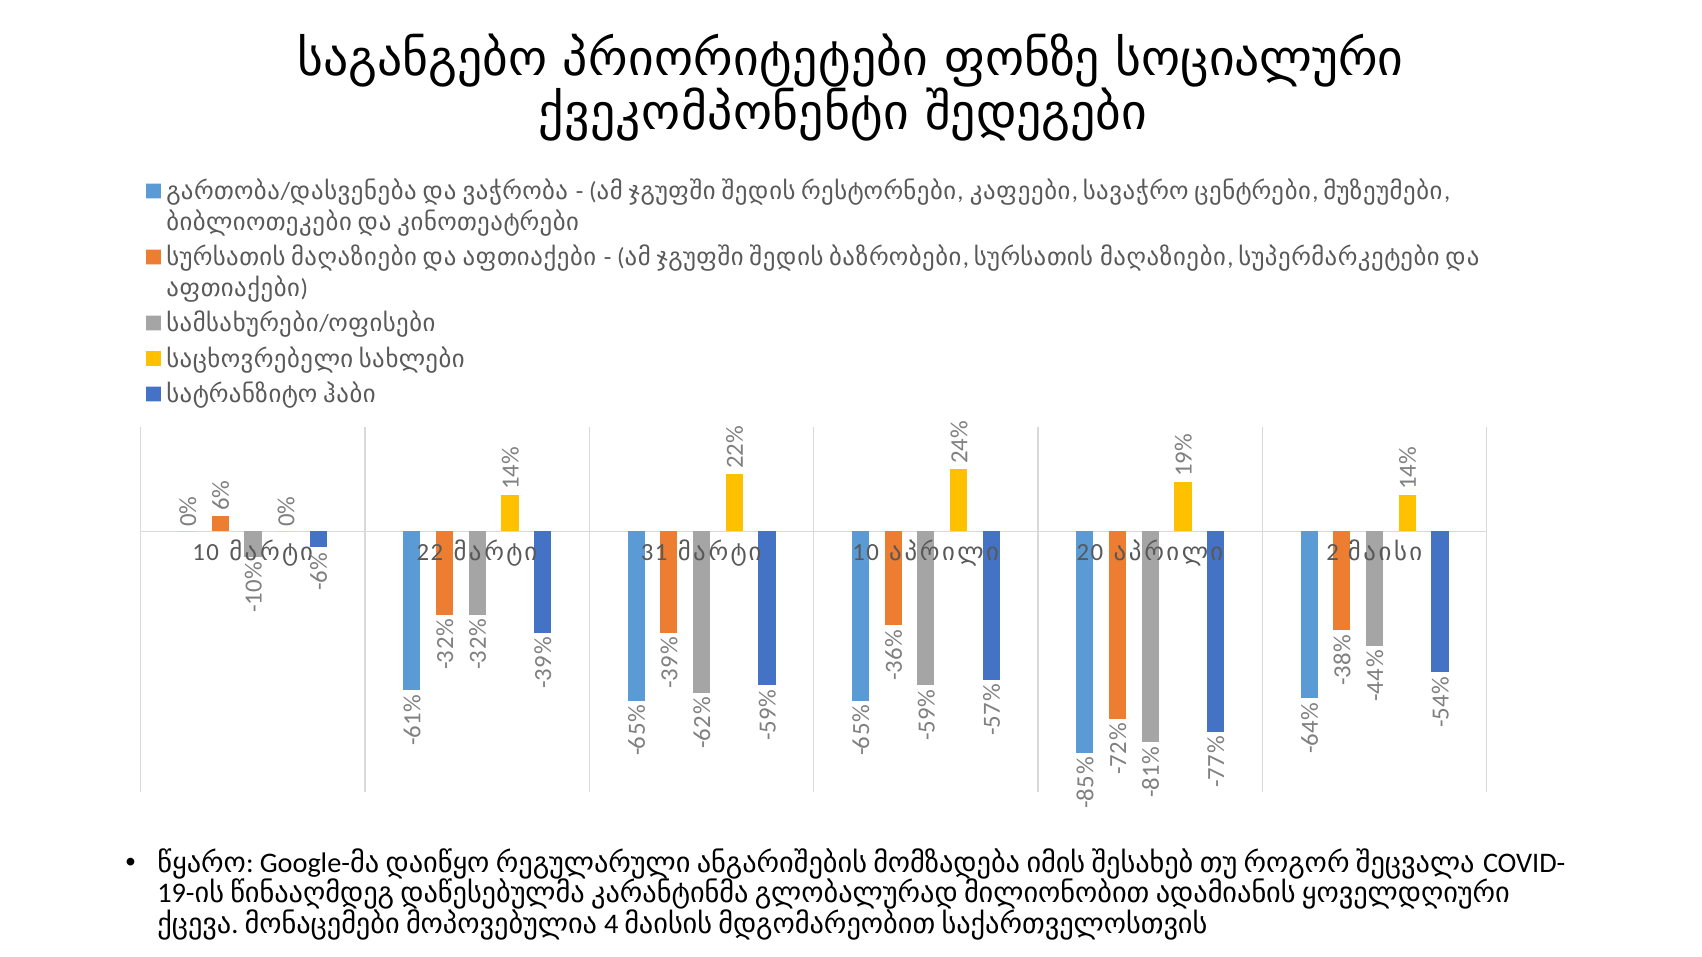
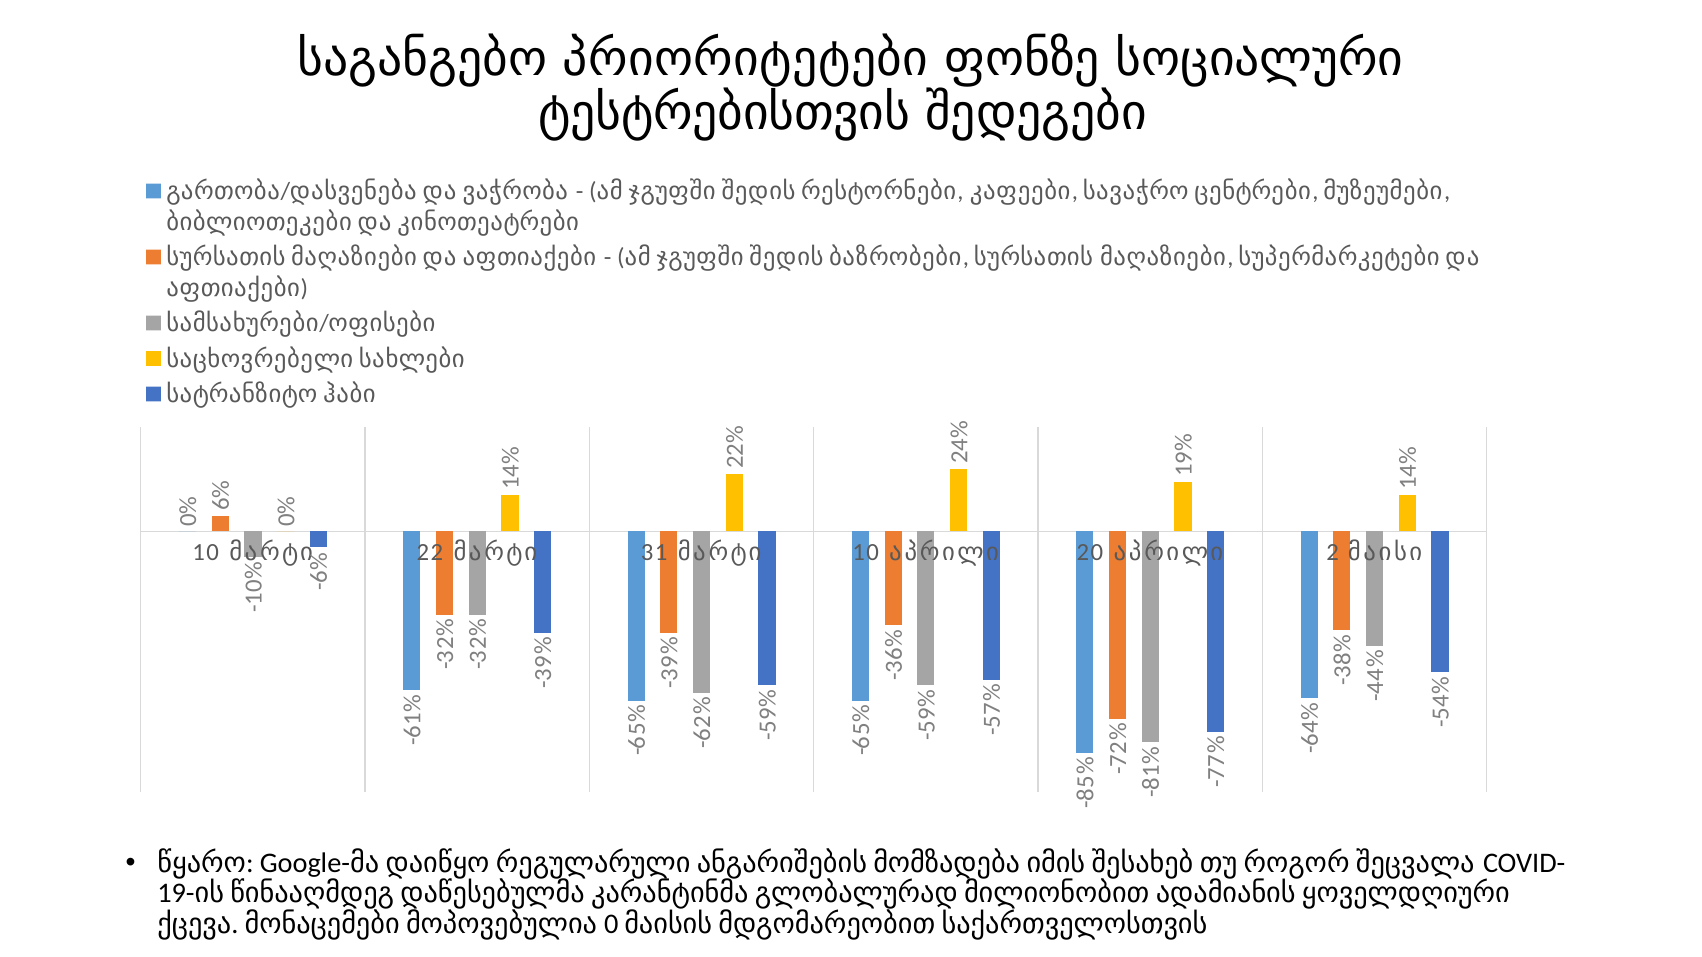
ქვეკომპონენტი: ქვეკომპონენტი -> ტესტრებისთვის (724, 113)
4: 4 -> 0 (611, 924)
